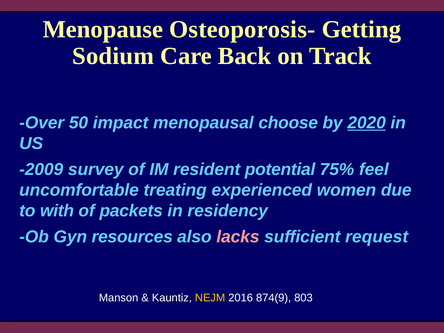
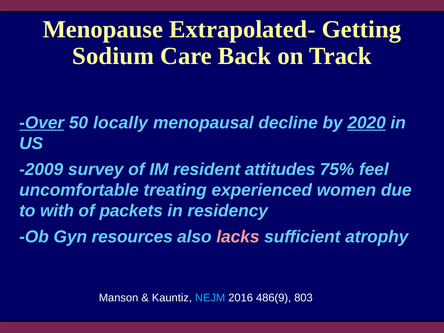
Osteoporosis-: Osteoporosis- -> Extrapolated- (242, 29)
Over underline: none -> present (42, 123)
impact: impact -> locally (121, 123)
choose: choose -> decline (288, 123)
potential: potential -> attitudes (280, 169)
request: request -> atrophy (377, 237)
NEJM colour: yellow -> light blue (210, 298)
874(9: 874(9 -> 486(9 (274, 298)
